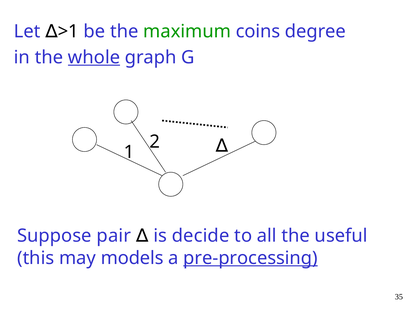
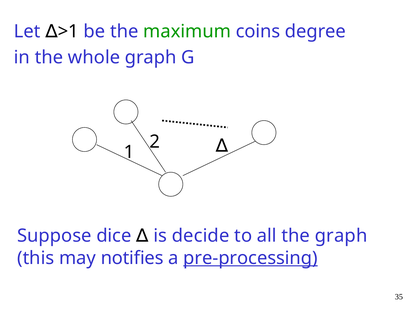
whole underline: present -> none (94, 57)
pair: pair -> dice (114, 236)
the useful: useful -> graph (341, 236)
models: models -> notifies (132, 258)
